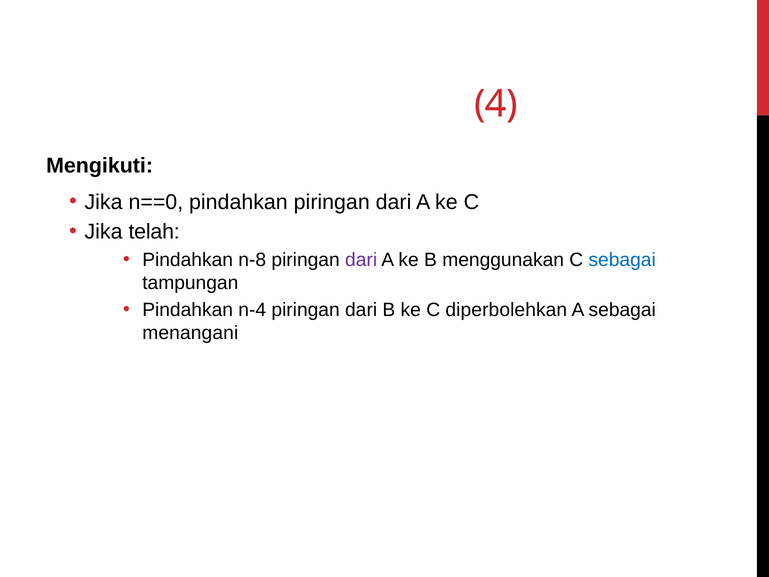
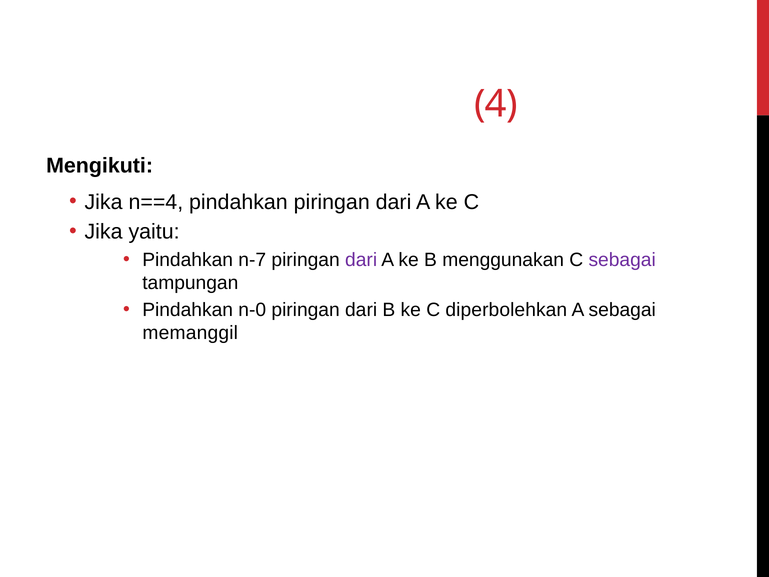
n==0: n==0 -> n==4 (156, 202)
telah: telah -> yaitu (154, 232)
n-8: n-8 -> n-7 (252, 260)
sebagai colour: blue -> purple (622, 260)
n-4: n-4 -> n-0 (252, 310)
menangani: menangani -> memanggil (190, 333)
